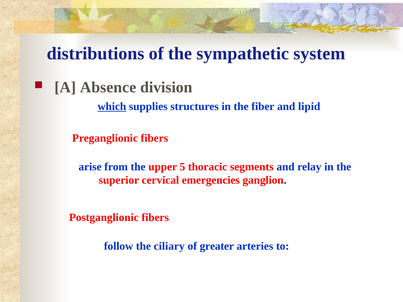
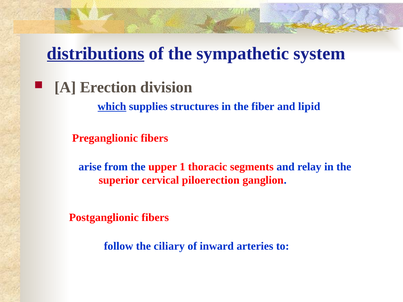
distributions underline: none -> present (96, 54)
Absence: Absence -> Erection (108, 87)
5: 5 -> 1 (182, 167)
emergencies: emergencies -> piloerection (211, 180)
greater: greater -> inward (217, 246)
